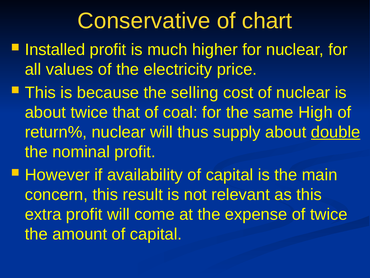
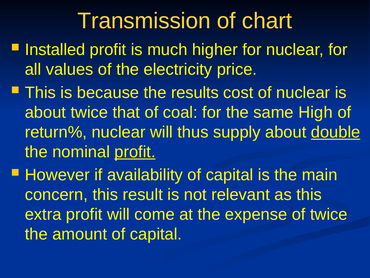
Conservative: Conservative -> Transmission (144, 21)
selling: selling -> results (195, 92)
profit underline: none -> present (135, 152)
